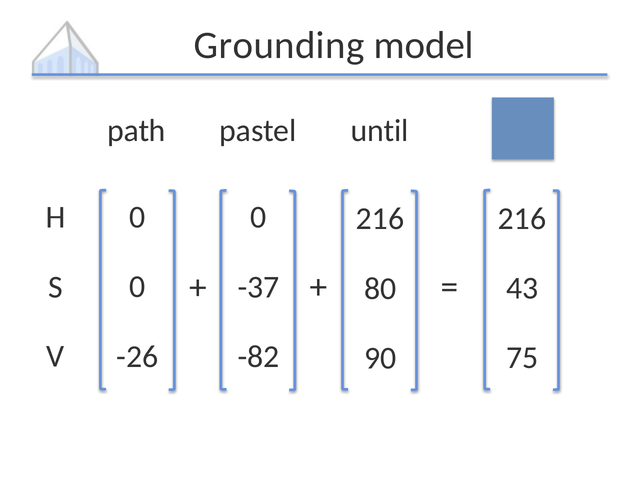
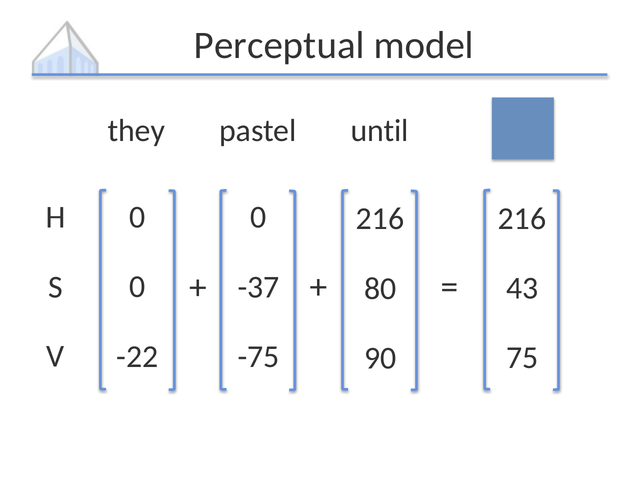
Grounding: Grounding -> Perceptual (279, 45)
path: path -> they (136, 131)
-26: -26 -> -22 (137, 356)
-82: -82 -> -75 (259, 357)
